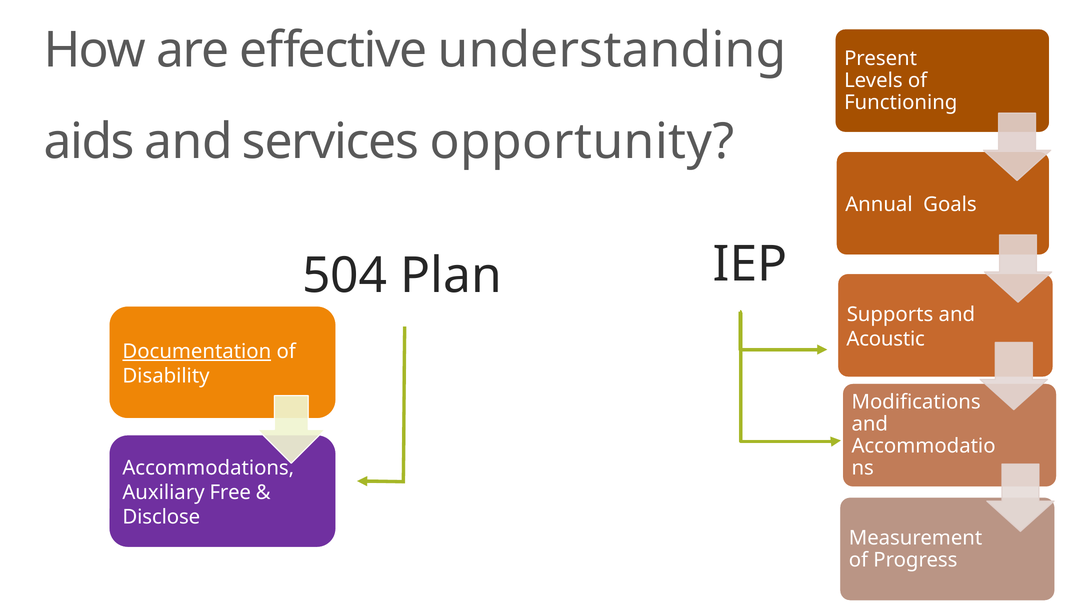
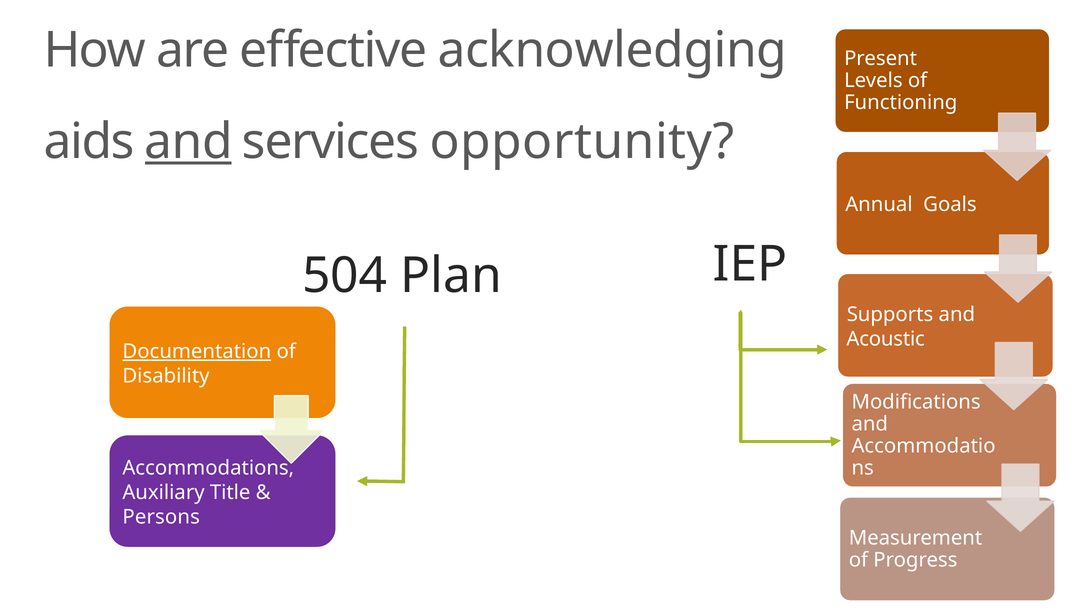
understanding: understanding -> acknowledging (612, 50)
and underline: none -> present (189, 142)
Free: Free -> Title (230, 492)
Disclose: Disclose -> Persons (161, 517)
